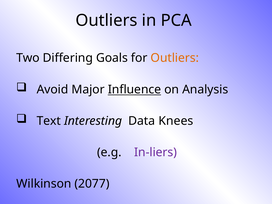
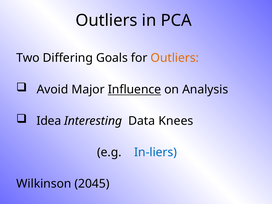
Text: Text -> Idea (49, 121)
In-liers colour: purple -> blue (156, 152)
2077: 2077 -> 2045 (92, 184)
